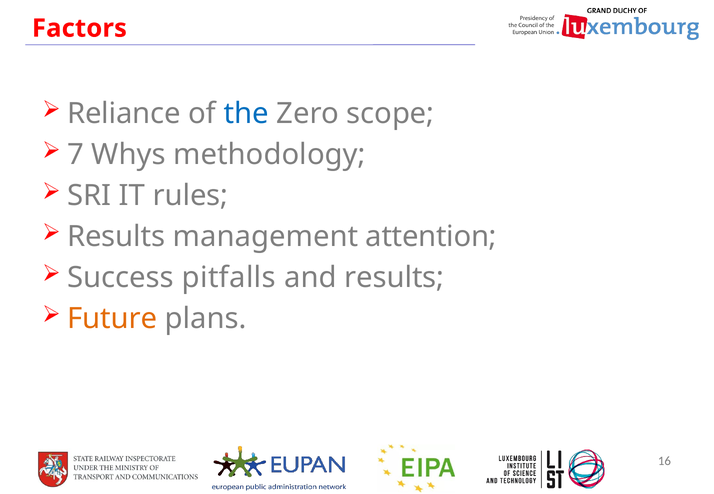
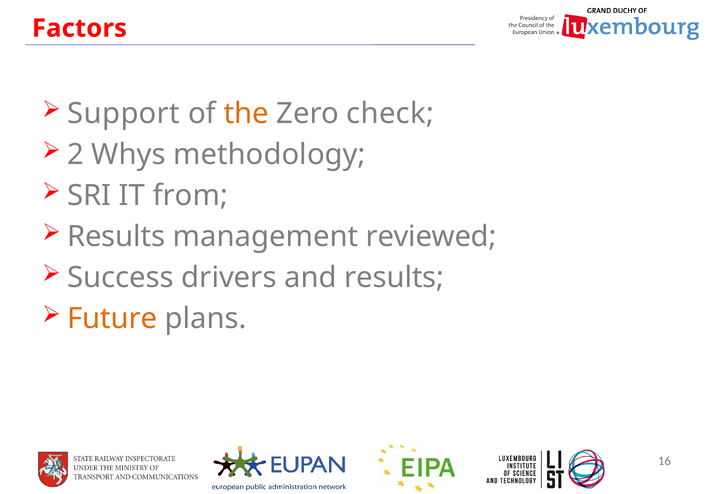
Reliance: Reliance -> Support (124, 114)
the colour: blue -> orange (246, 114)
scope: scope -> check (390, 114)
7: 7 -> 2 (75, 155)
rules: rules -> from (190, 196)
attention: attention -> reviewed (431, 237)
pitfalls: pitfalls -> drivers (229, 278)
